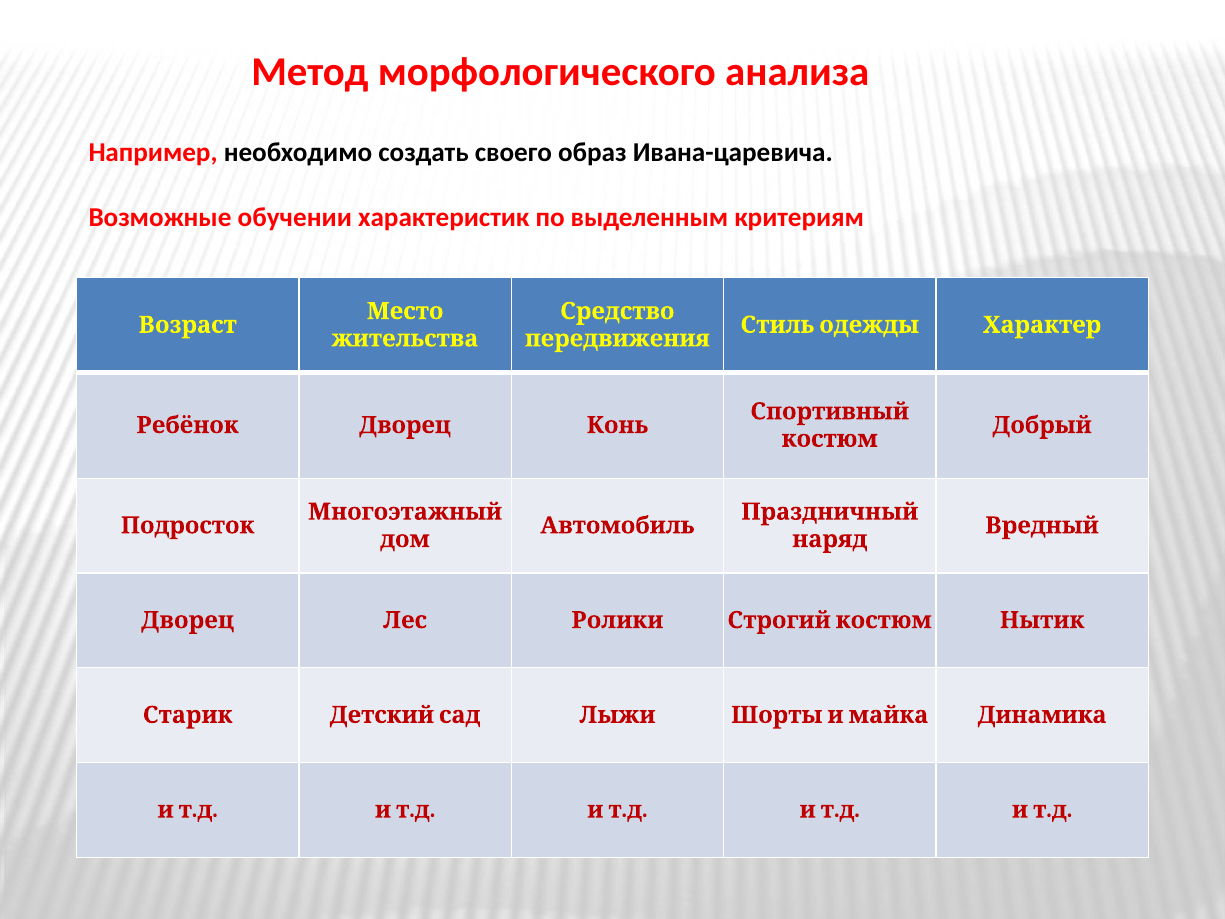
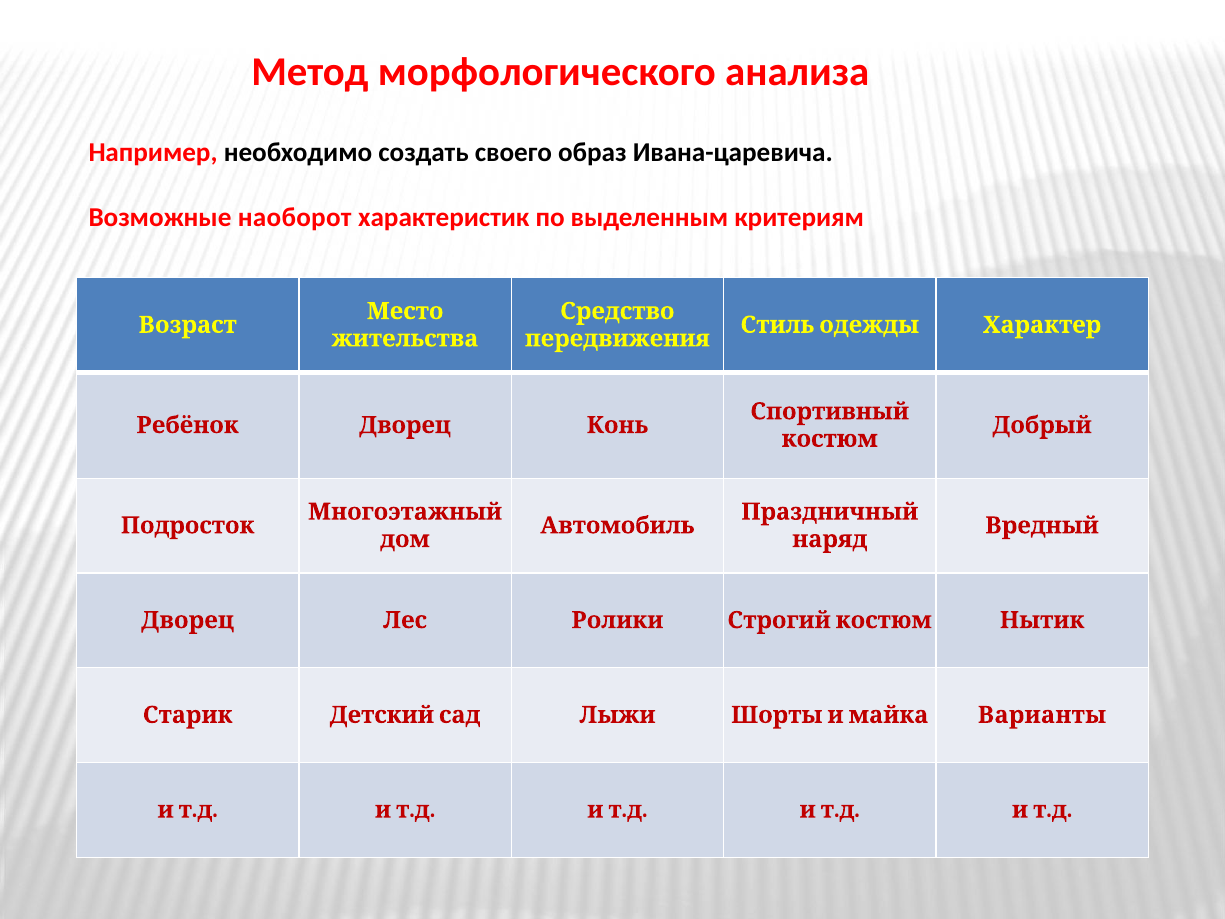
обучении: обучении -> наоборот (295, 218)
Динамика: Динамика -> Варианты (1042, 715)
